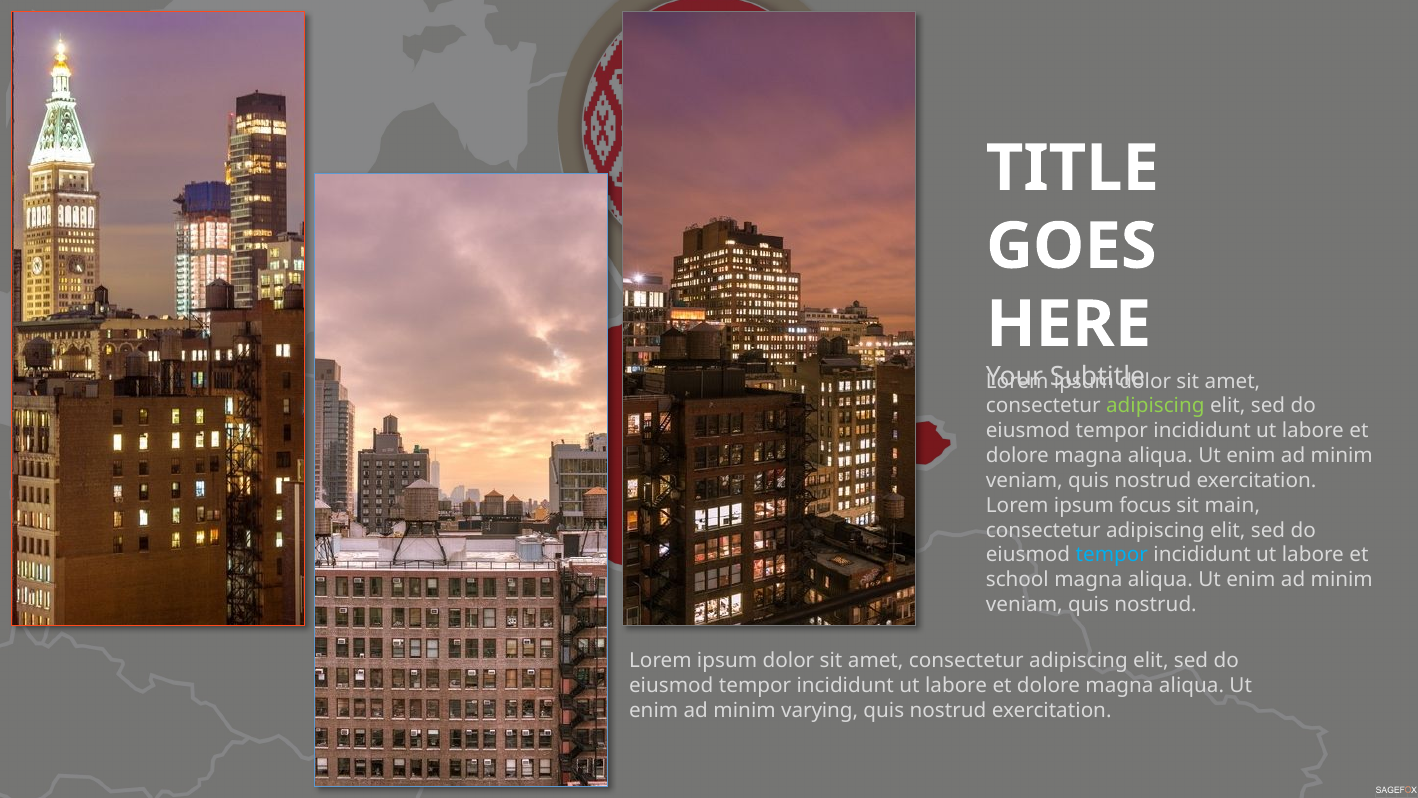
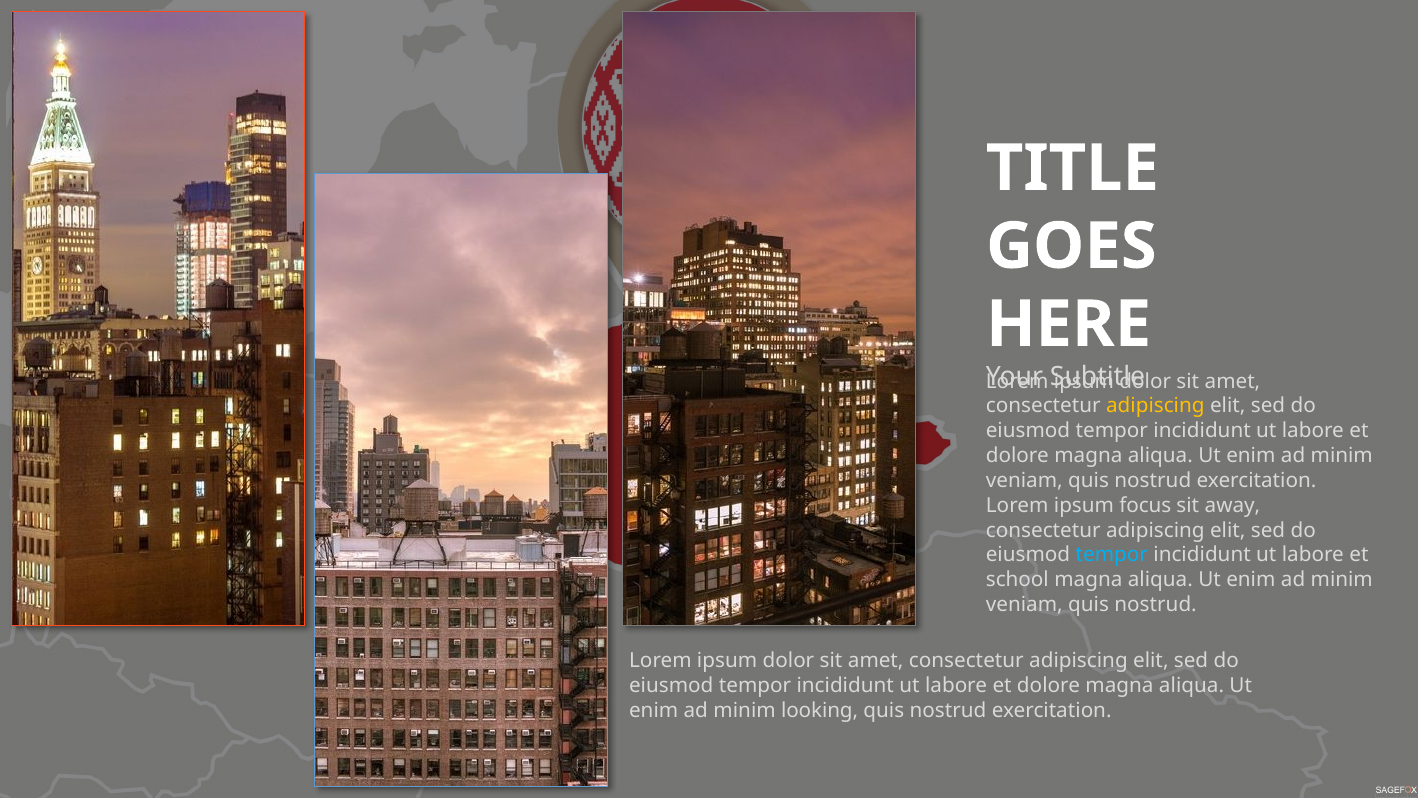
adipiscing colour: light green -> yellow (1155, 406)
main: main -> away (1232, 505)
varying: varying -> looking (820, 710)
